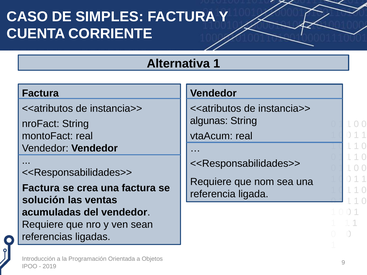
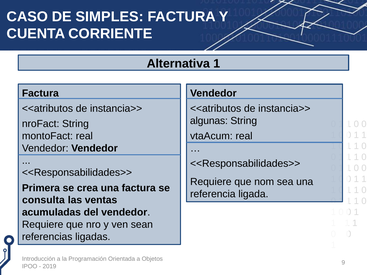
Factura: Factura -> Primera (41, 188)
solución: solución -> consulta (43, 200)
